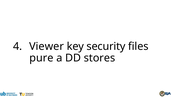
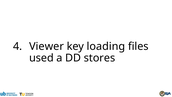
security: security -> loading (106, 46)
pure: pure -> used (41, 58)
